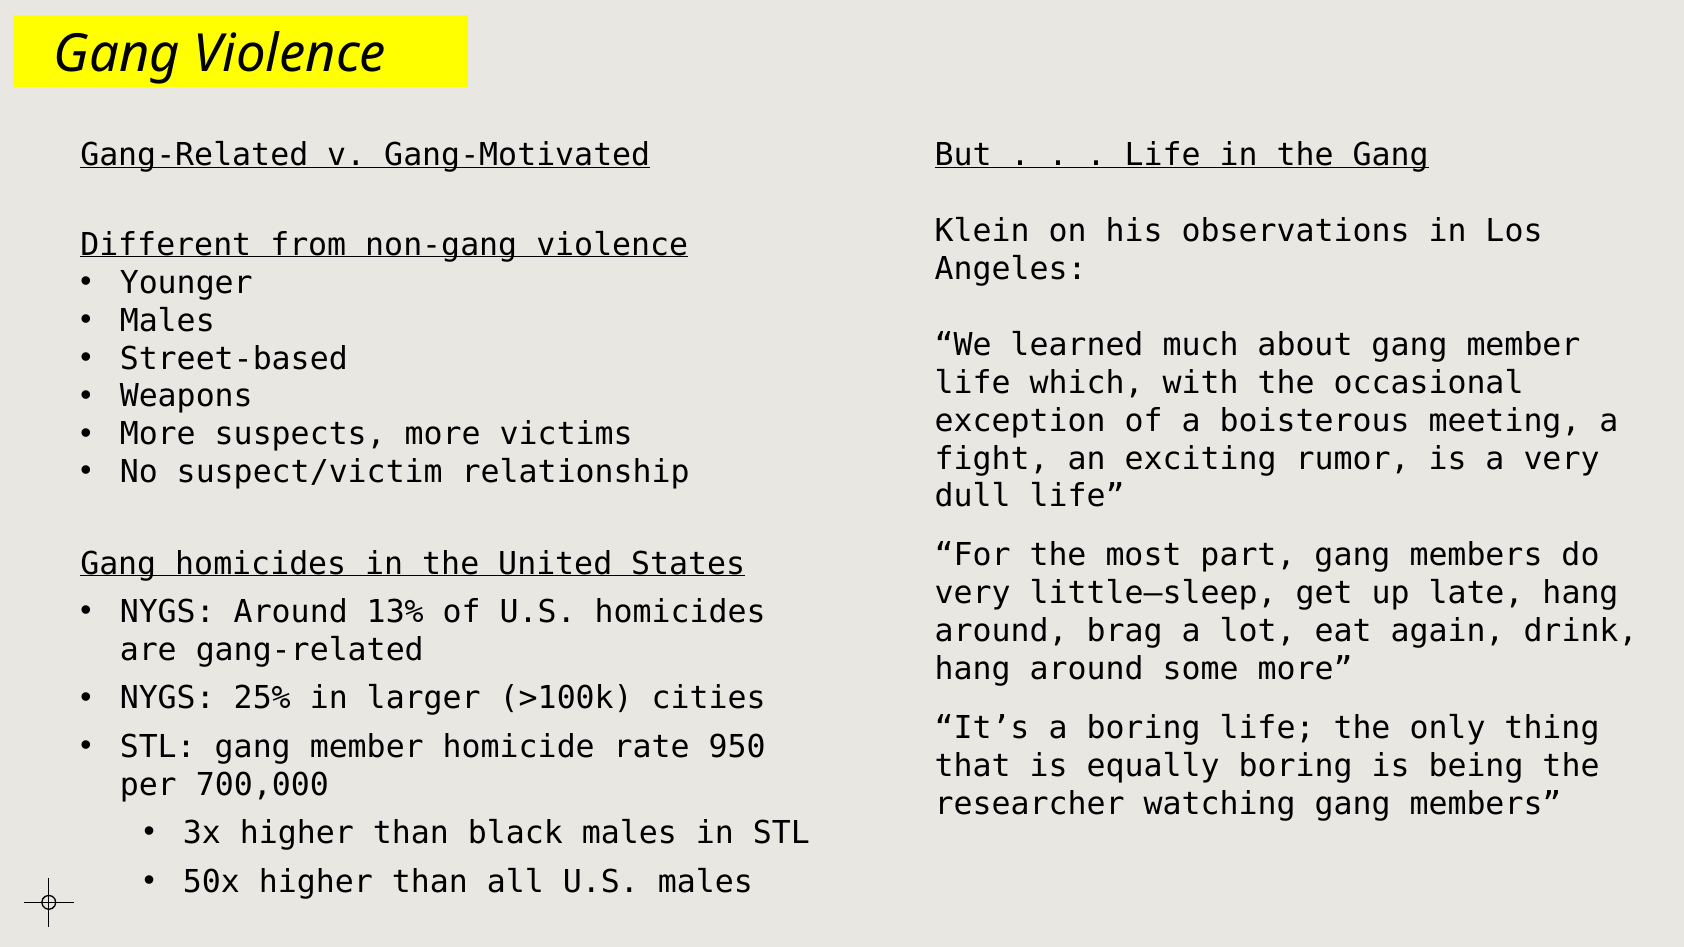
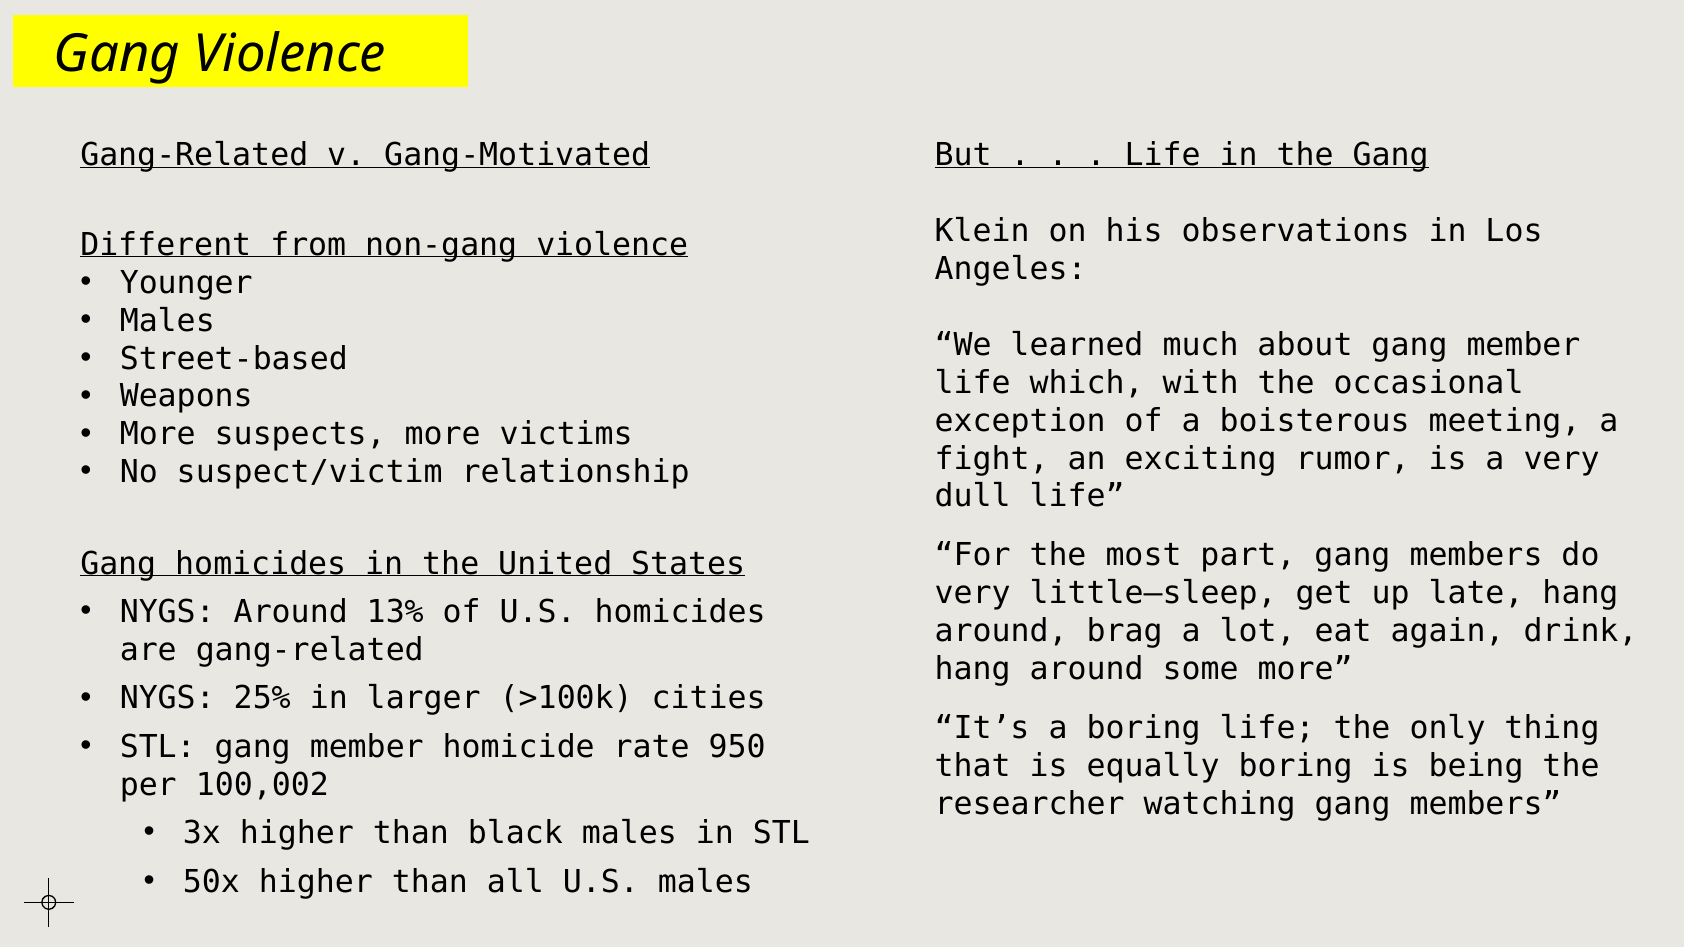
700,000: 700,000 -> 100,002 (262, 785)
